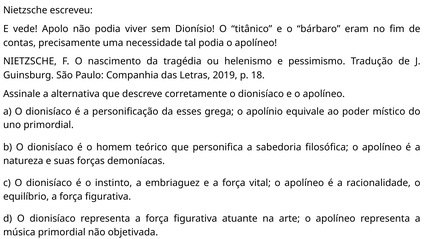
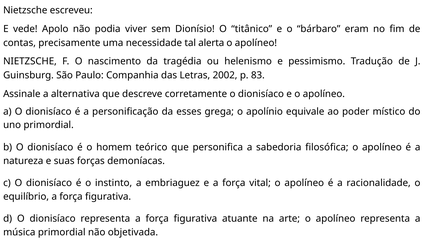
tal podia: podia -> alerta (211, 43)
2019: 2019 -> 2002 (225, 75)
18: 18 -> 83 (258, 75)
